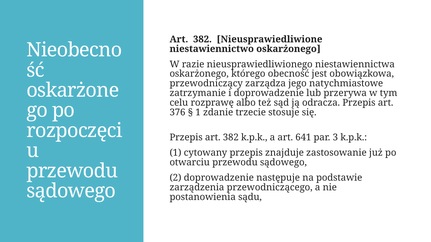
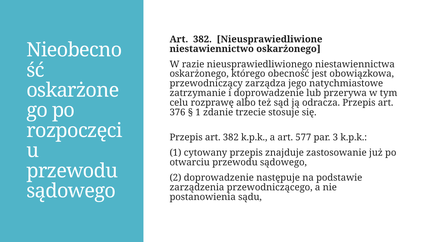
641: 641 -> 577 (303, 138)
